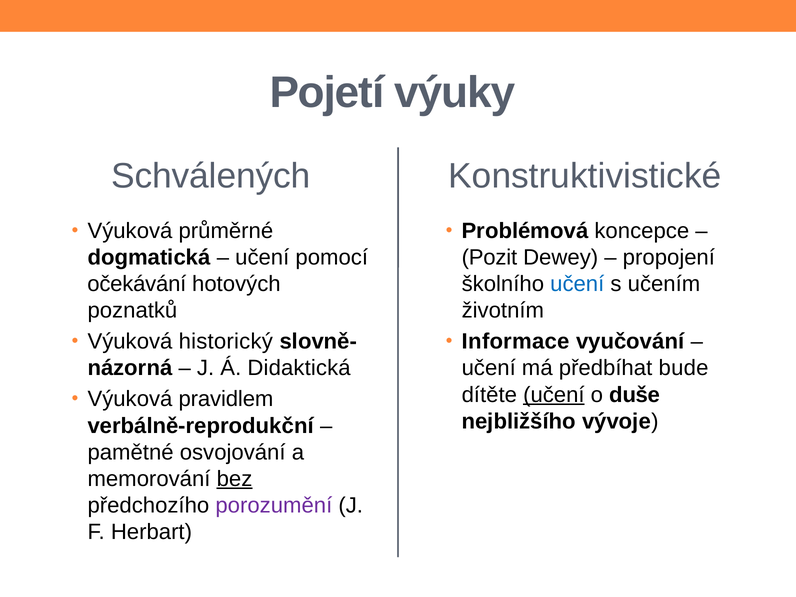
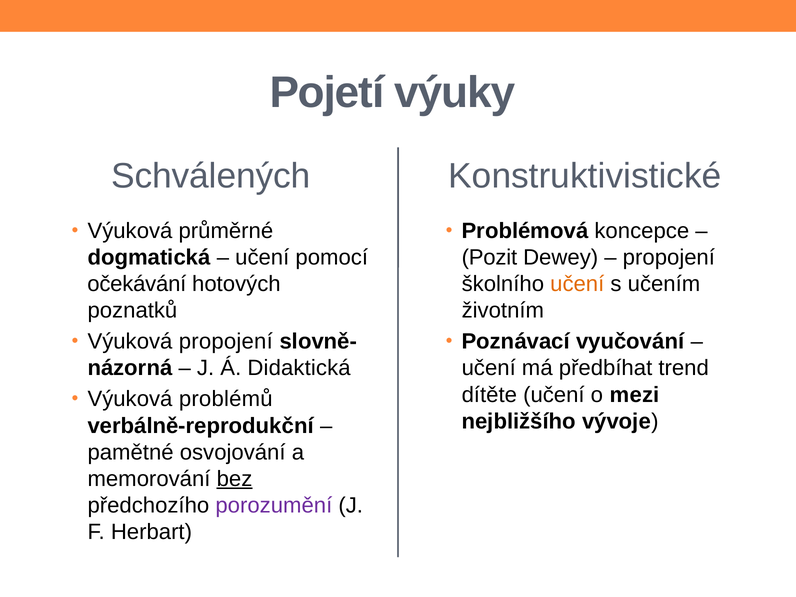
učení colour: blue -> orange (577, 284)
Výuková historický: historický -> propojení (226, 342)
Informace: Informace -> Poznávací (516, 342)
bude: bude -> trend (684, 368)
učení underline: present -> none (554, 395)
duše: duše -> mezi (635, 395)
pravidlem: pravidlem -> problémů (226, 399)
